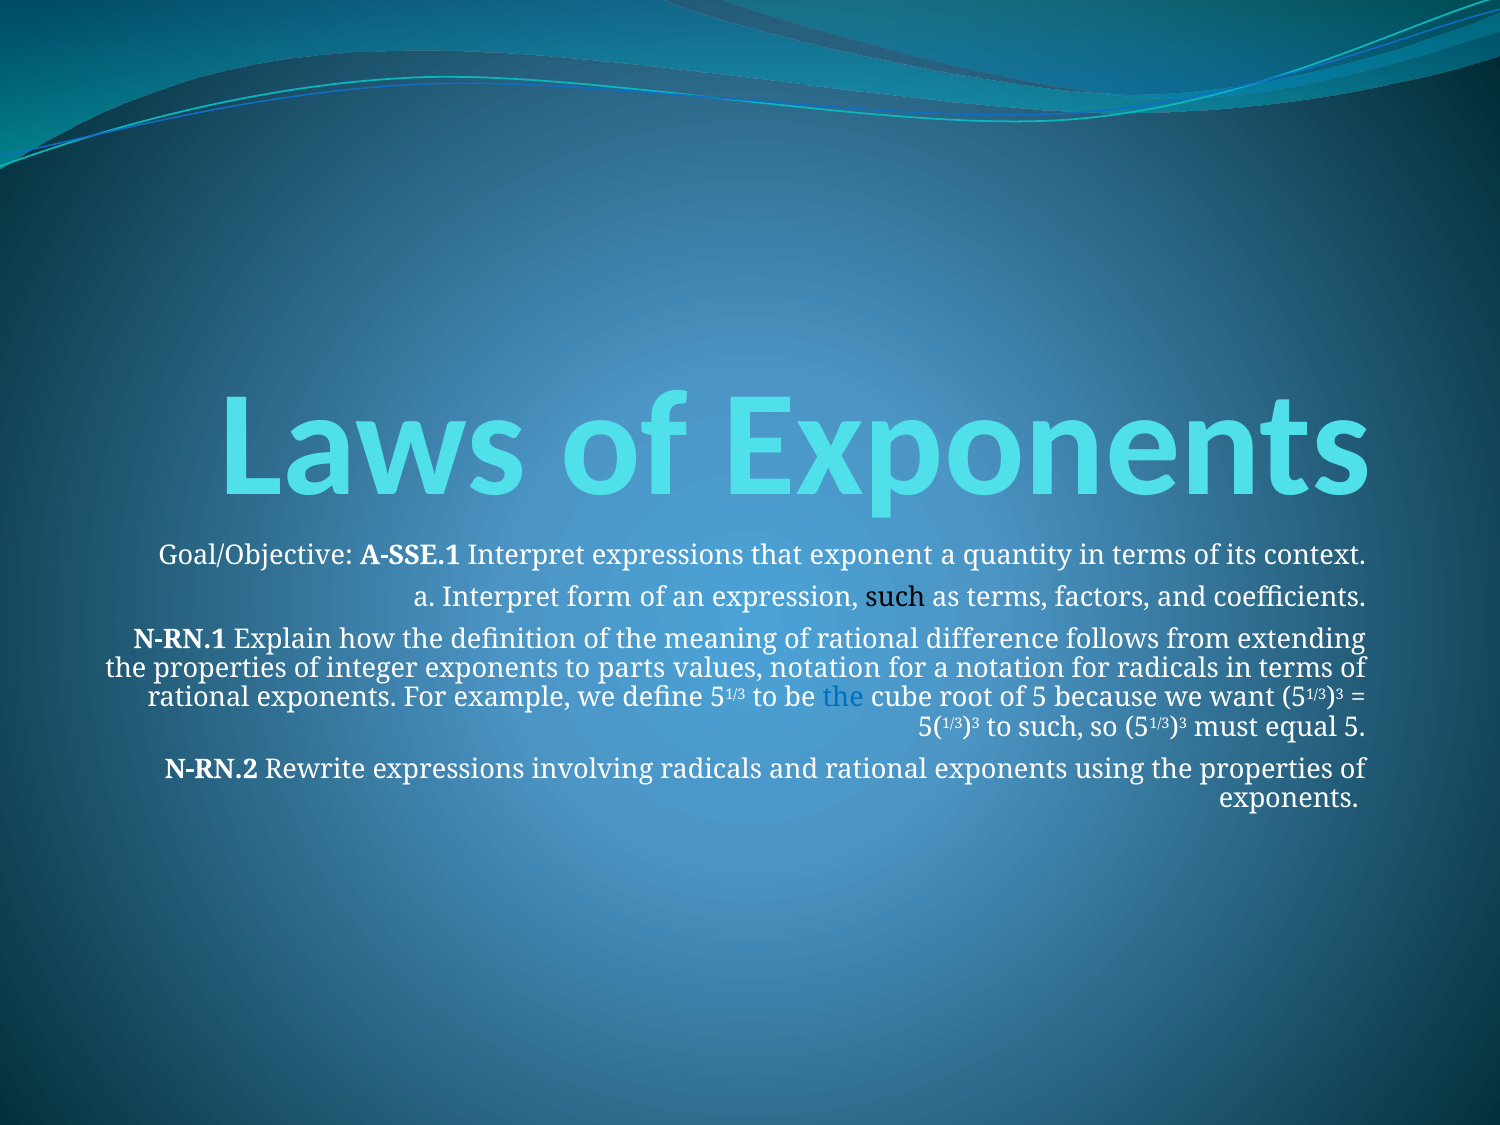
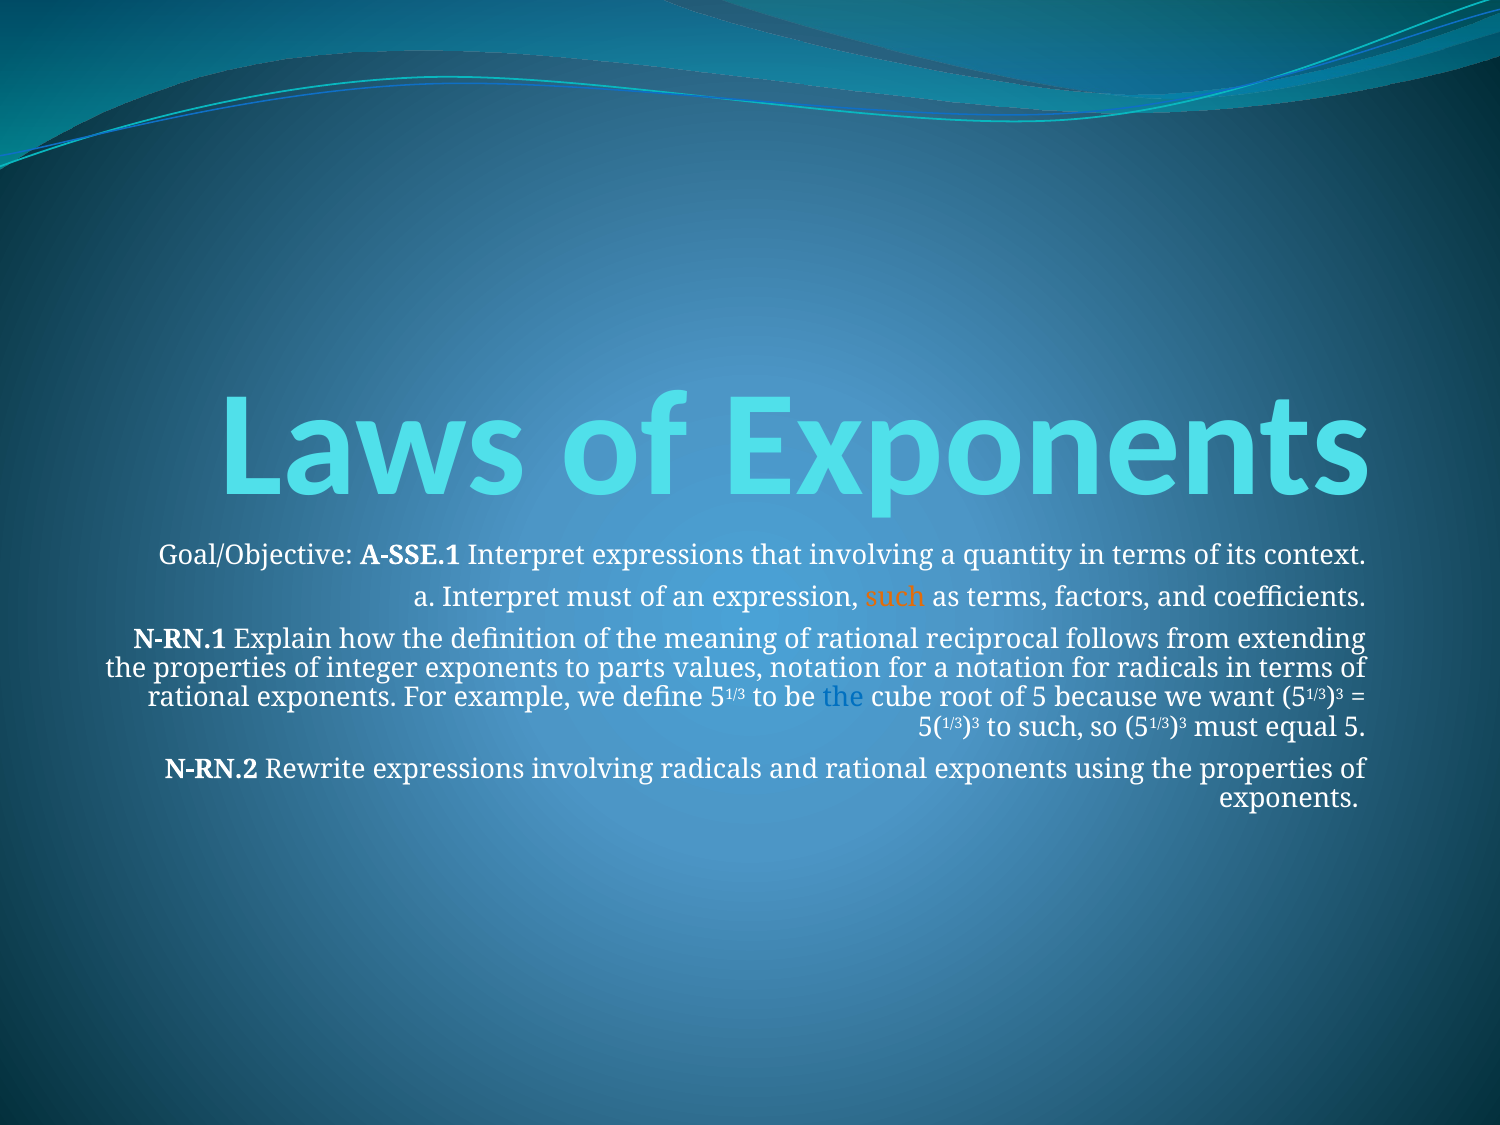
that exponent: exponent -> involving (871, 555)
Interpret form: form -> must (599, 597)
such colour: black -> orange (895, 597)
difference: difference -> reciprocal (992, 639)
